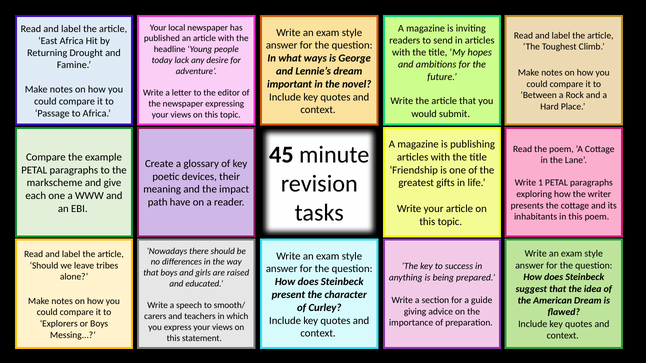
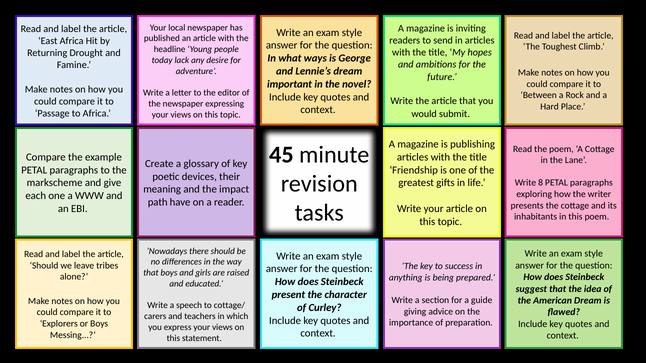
1: 1 -> 8 (541, 183)
smooth/: smooth/ -> cottage/ (229, 306)
